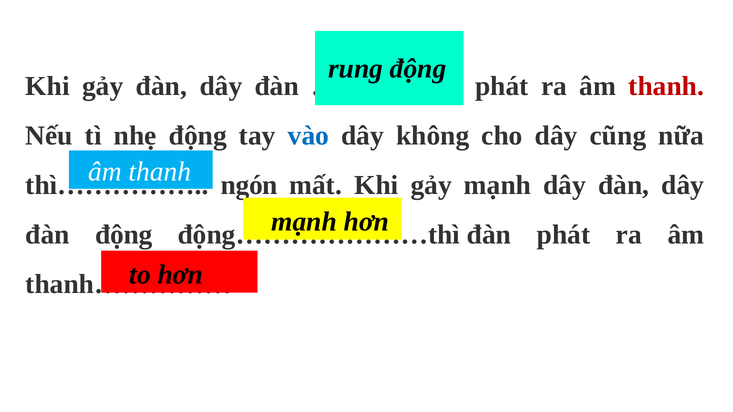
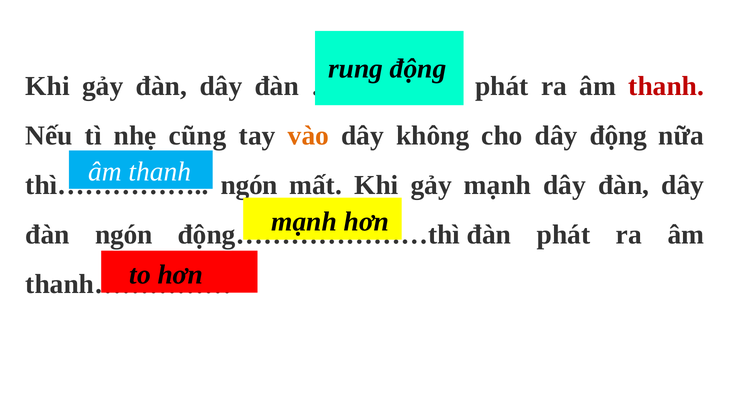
nhẹ động: động -> cũng (198, 136)
vào colour: blue -> orange (308, 136)
dây cũng: cũng -> động (618, 136)
đàn động: động -> ngón (124, 235)
